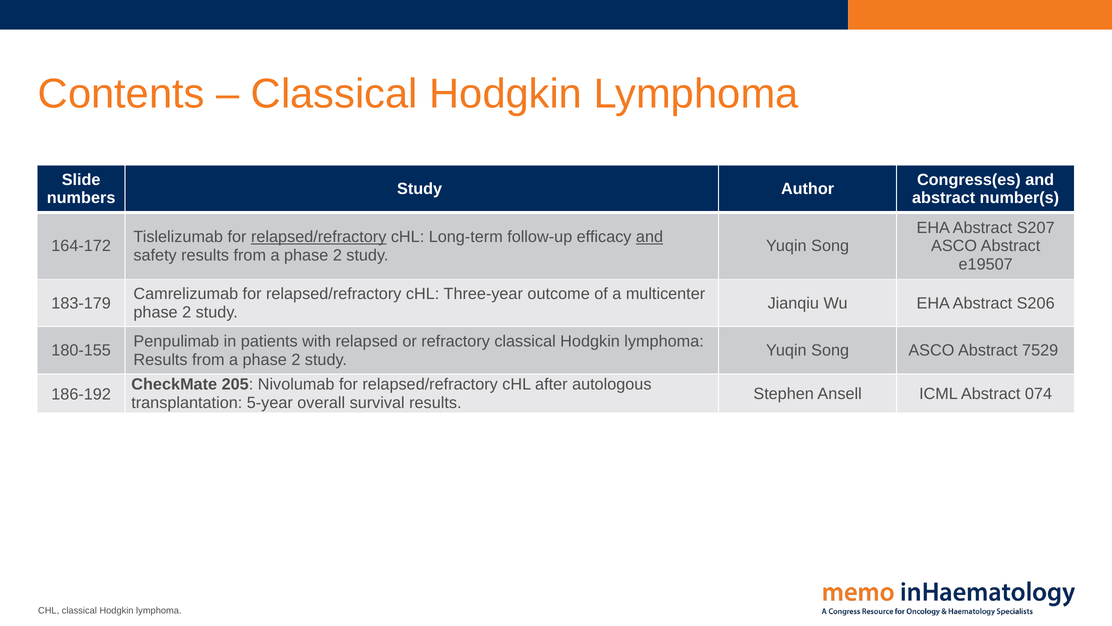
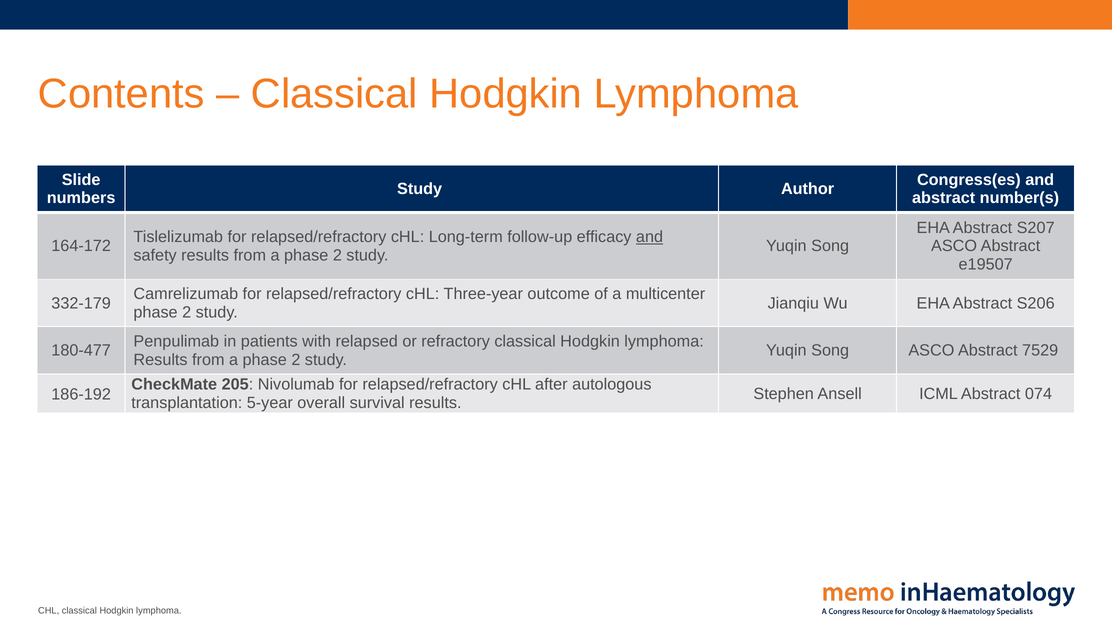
relapsed/refractory underline: present -> none (319, 237)
183-179: 183-179 -> 332-179 (81, 303)
180-155: 180-155 -> 180-477 (81, 350)
